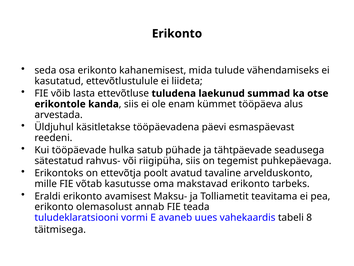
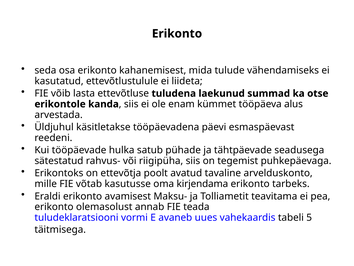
makstavad: makstavad -> kirjendama (202, 184)
8: 8 -> 5 (309, 217)
